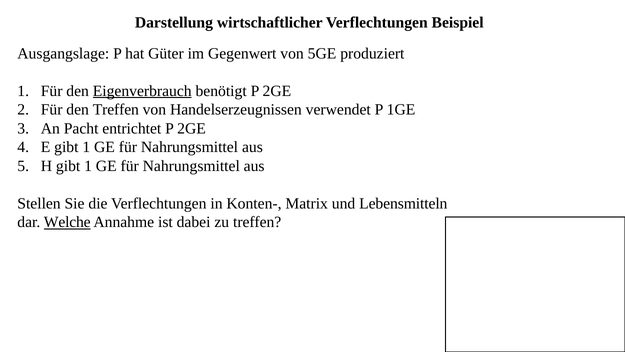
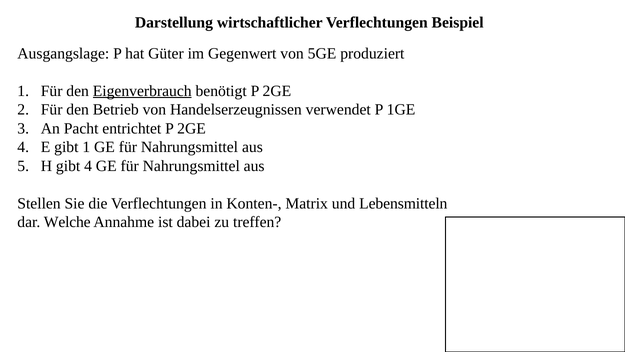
den Treffen: Treffen -> Betrieb (116, 110)
H gibt 1: 1 -> 4 (88, 166)
Welche underline: present -> none (67, 222)
